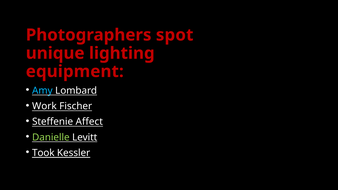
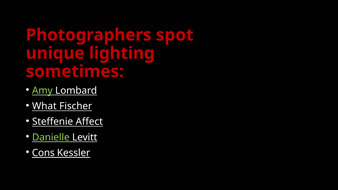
equipment: equipment -> sometimes (75, 71)
Amy colour: light blue -> light green (42, 91)
Work: Work -> What (44, 106)
Took: Took -> Cons (43, 153)
